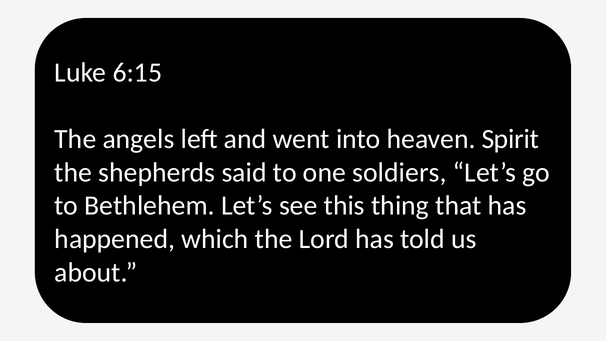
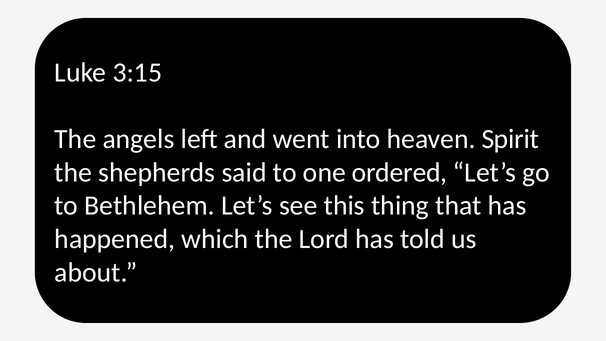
6:15: 6:15 -> 3:15 (137, 72)
soldiers: soldiers -> ordered (400, 172)
